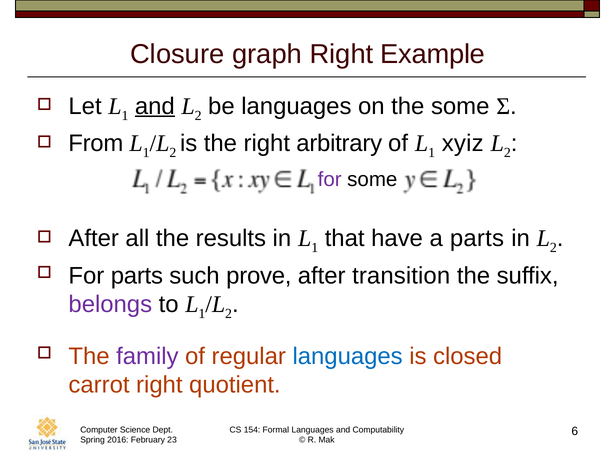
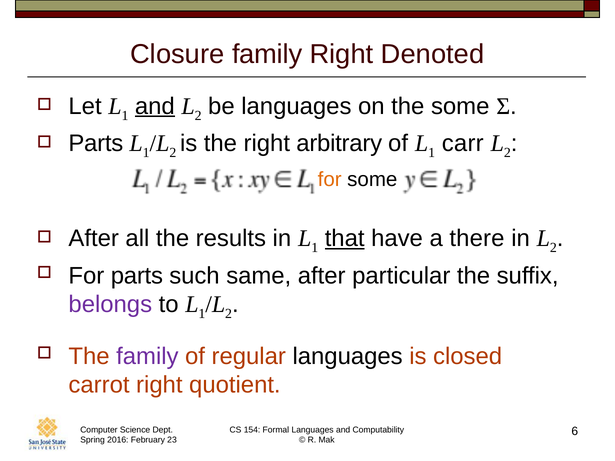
Closure graph: graph -> family (267, 54)
Example: Example -> Denoted (433, 54)
From: From -> Parts (96, 144)
xyiz: xyiz -> carr (463, 144)
for colour: purple -> orange (330, 180)
that underline: none -> present (345, 239)
a parts: parts -> there (477, 239)
prove: prove -> same (259, 276)
transition: transition -> particular (401, 276)
languages colour: blue -> black (348, 357)
